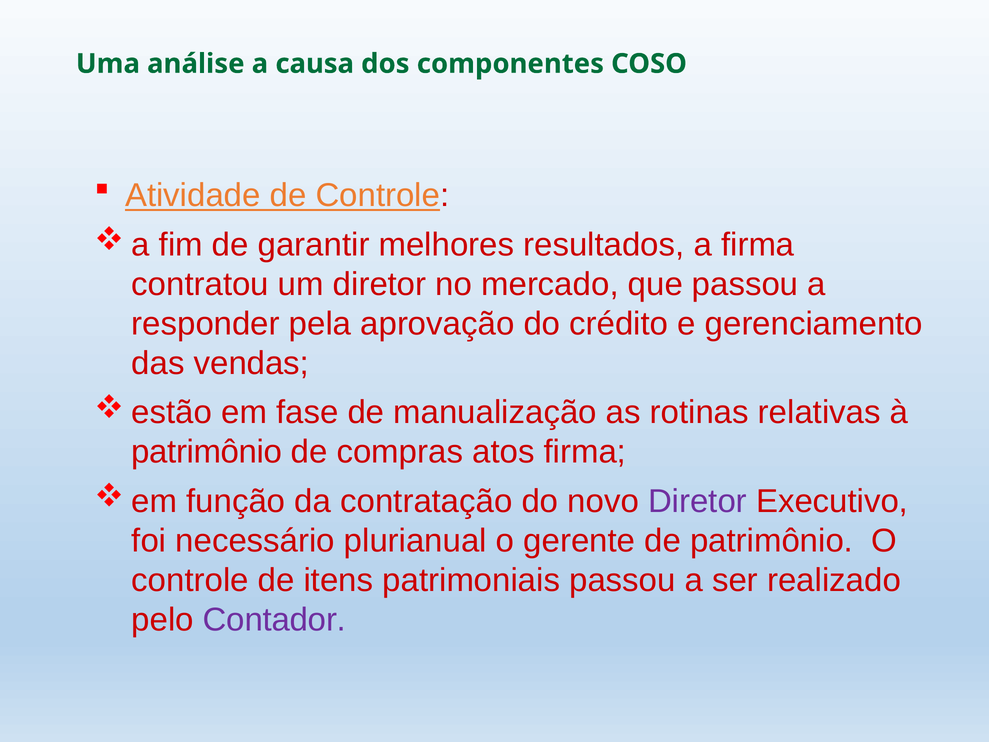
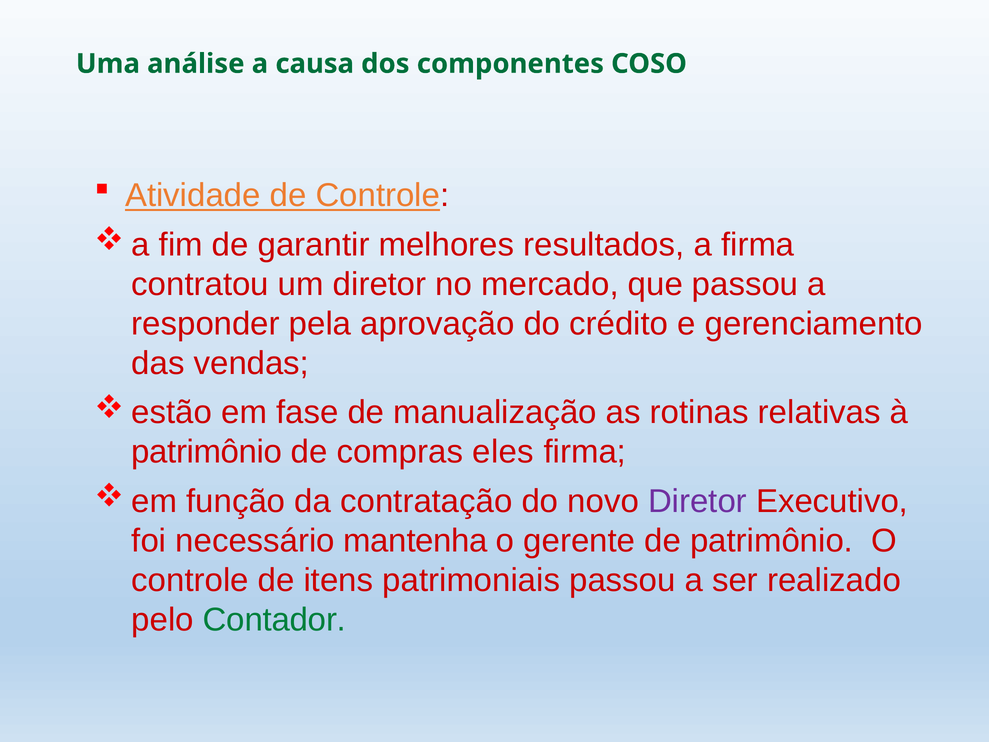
atos: atos -> eles (503, 452)
plurianual: plurianual -> mantenha (416, 541)
Contador colour: purple -> green (274, 620)
